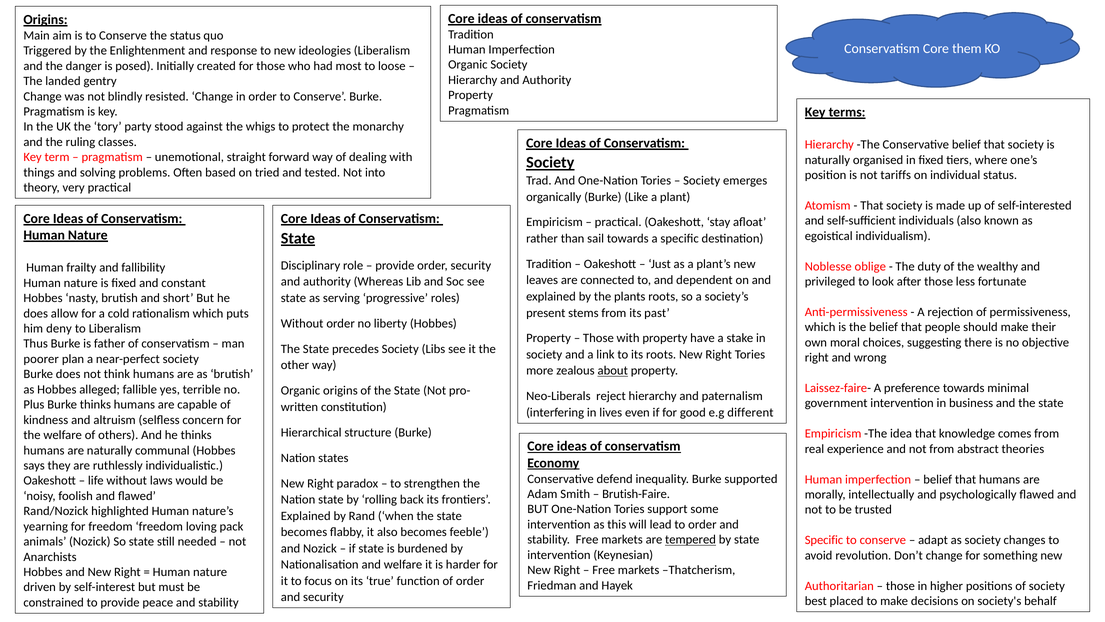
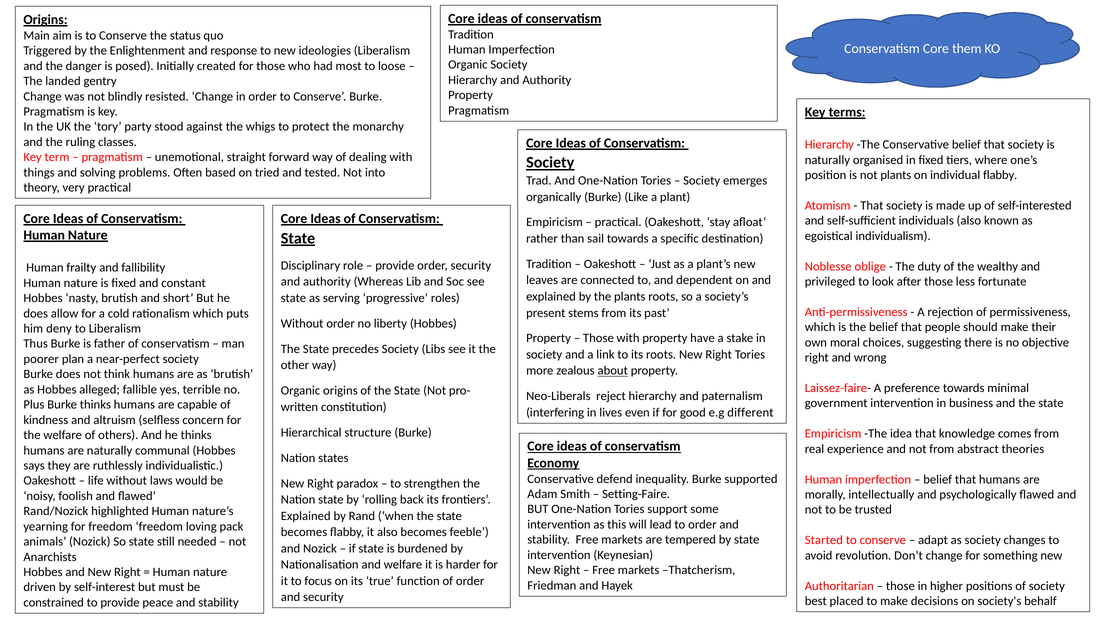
not tariffs: tariffs -> plants (896, 175)
individual status: status -> flabby (1000, 175)
Brutish-Faire: Brutish-Faire -> Setting-Faire (636, 494)
tempered underline: present -> none (691, 539)
Specific: Specific -> Started (824, 540)
